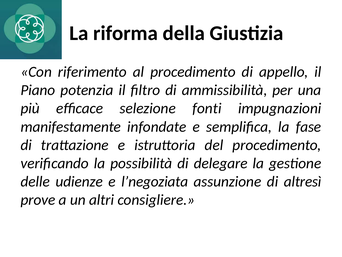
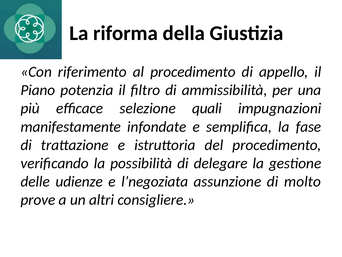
fonti: fonti -> quali (207, 108)
altresì: altresì -> molto (303, 181)
